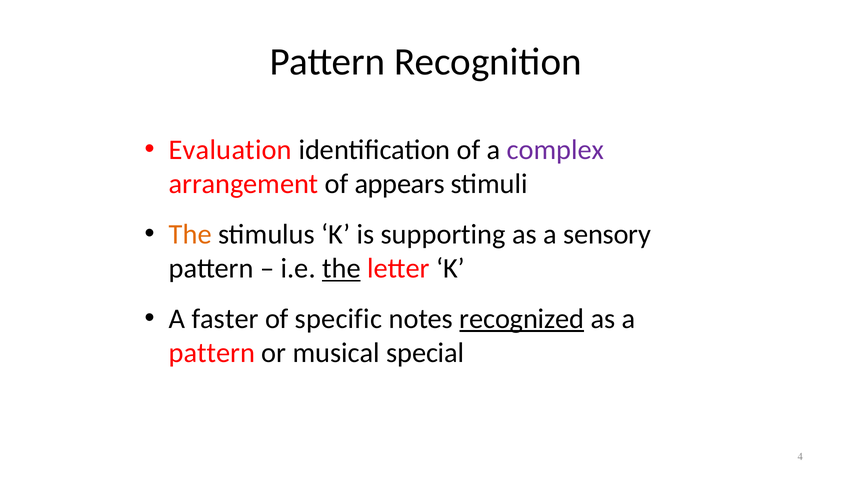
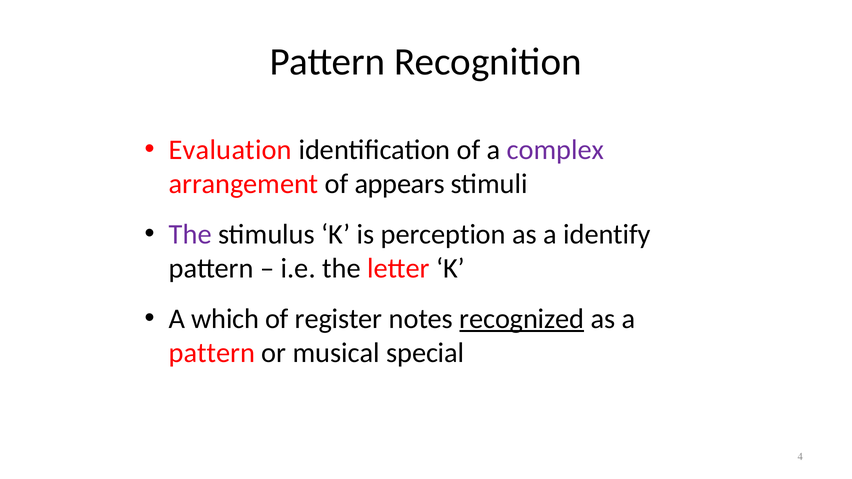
The colour: orange -> purple (190, 235)
supporting: supporting -> perception (443, 235)
sensory: sensory -> identify (607, 235)
the underline: present -> none (341, 269)
faster: faster -> which (225, 319)
specific: specific -> register (339, 319)
